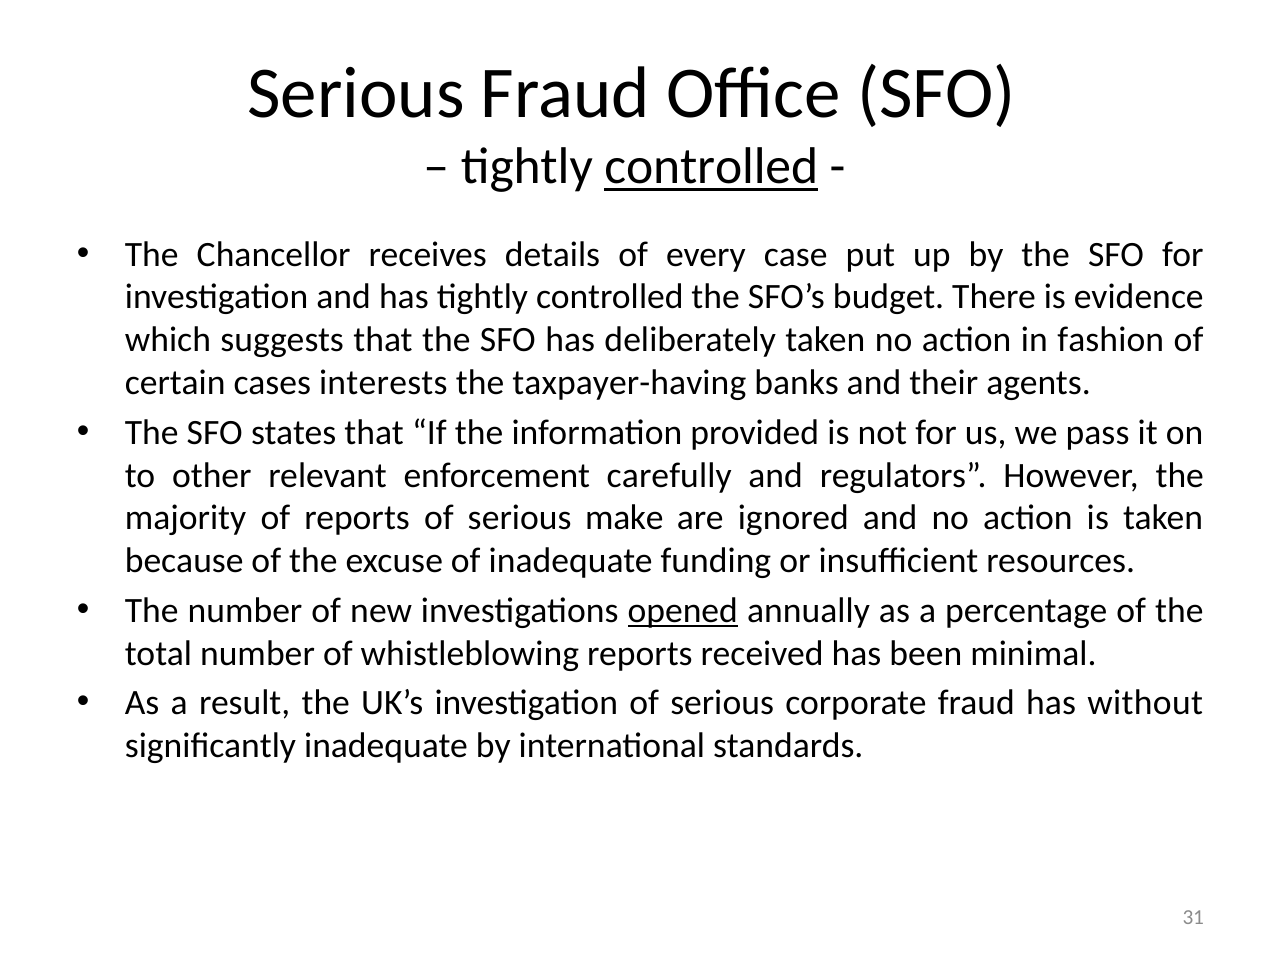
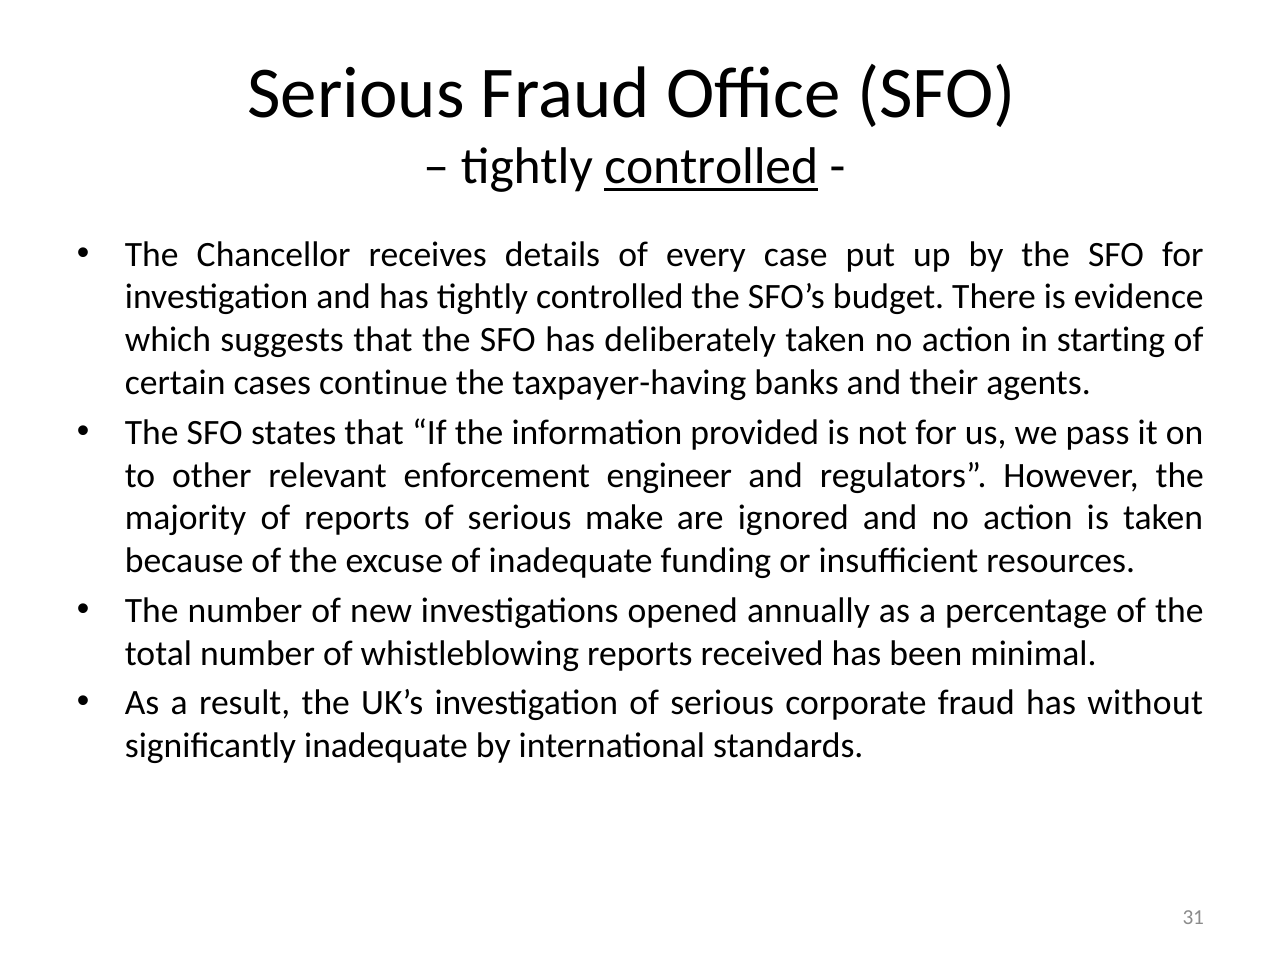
fashion: fashion -> starting (1111, 340)
interests: interests -> continue (383, 383)
carefully: carefully -> engineer (669, 475)
opened underline: present -> none (683, 610)
